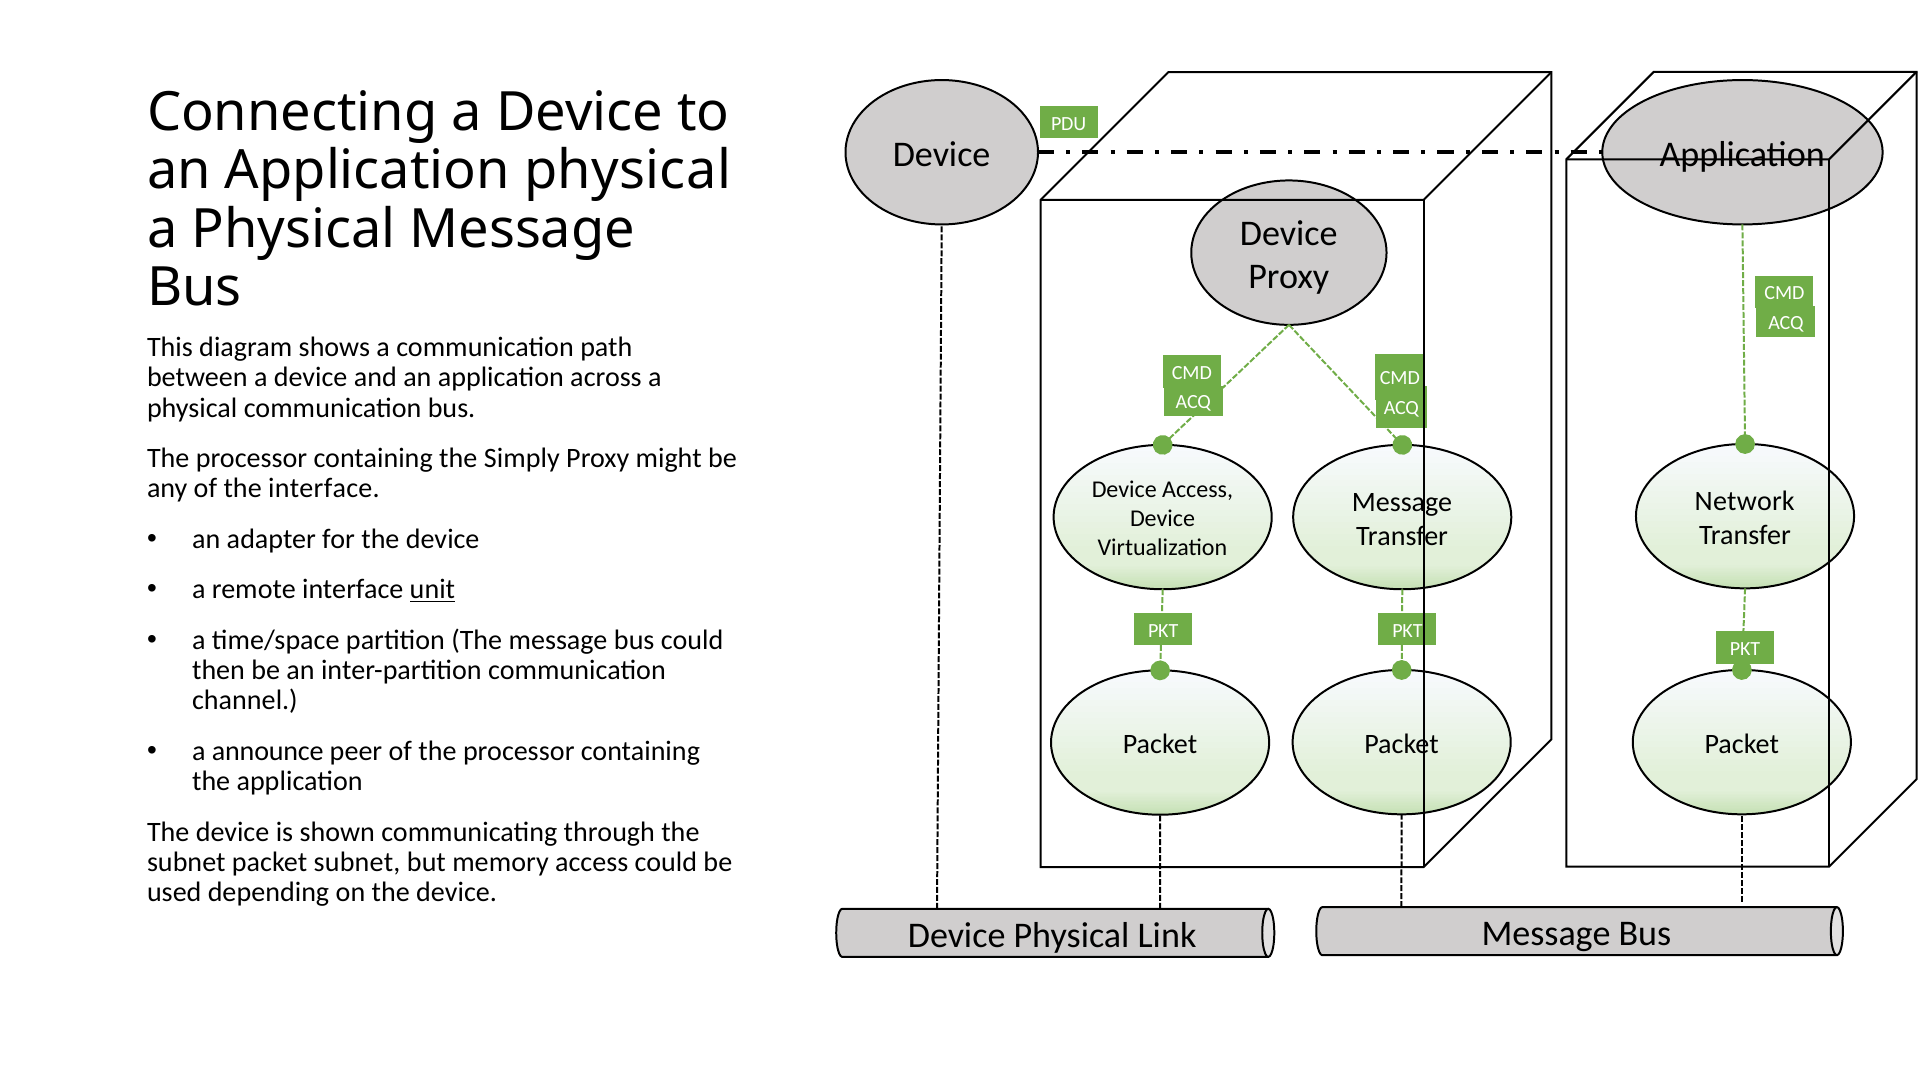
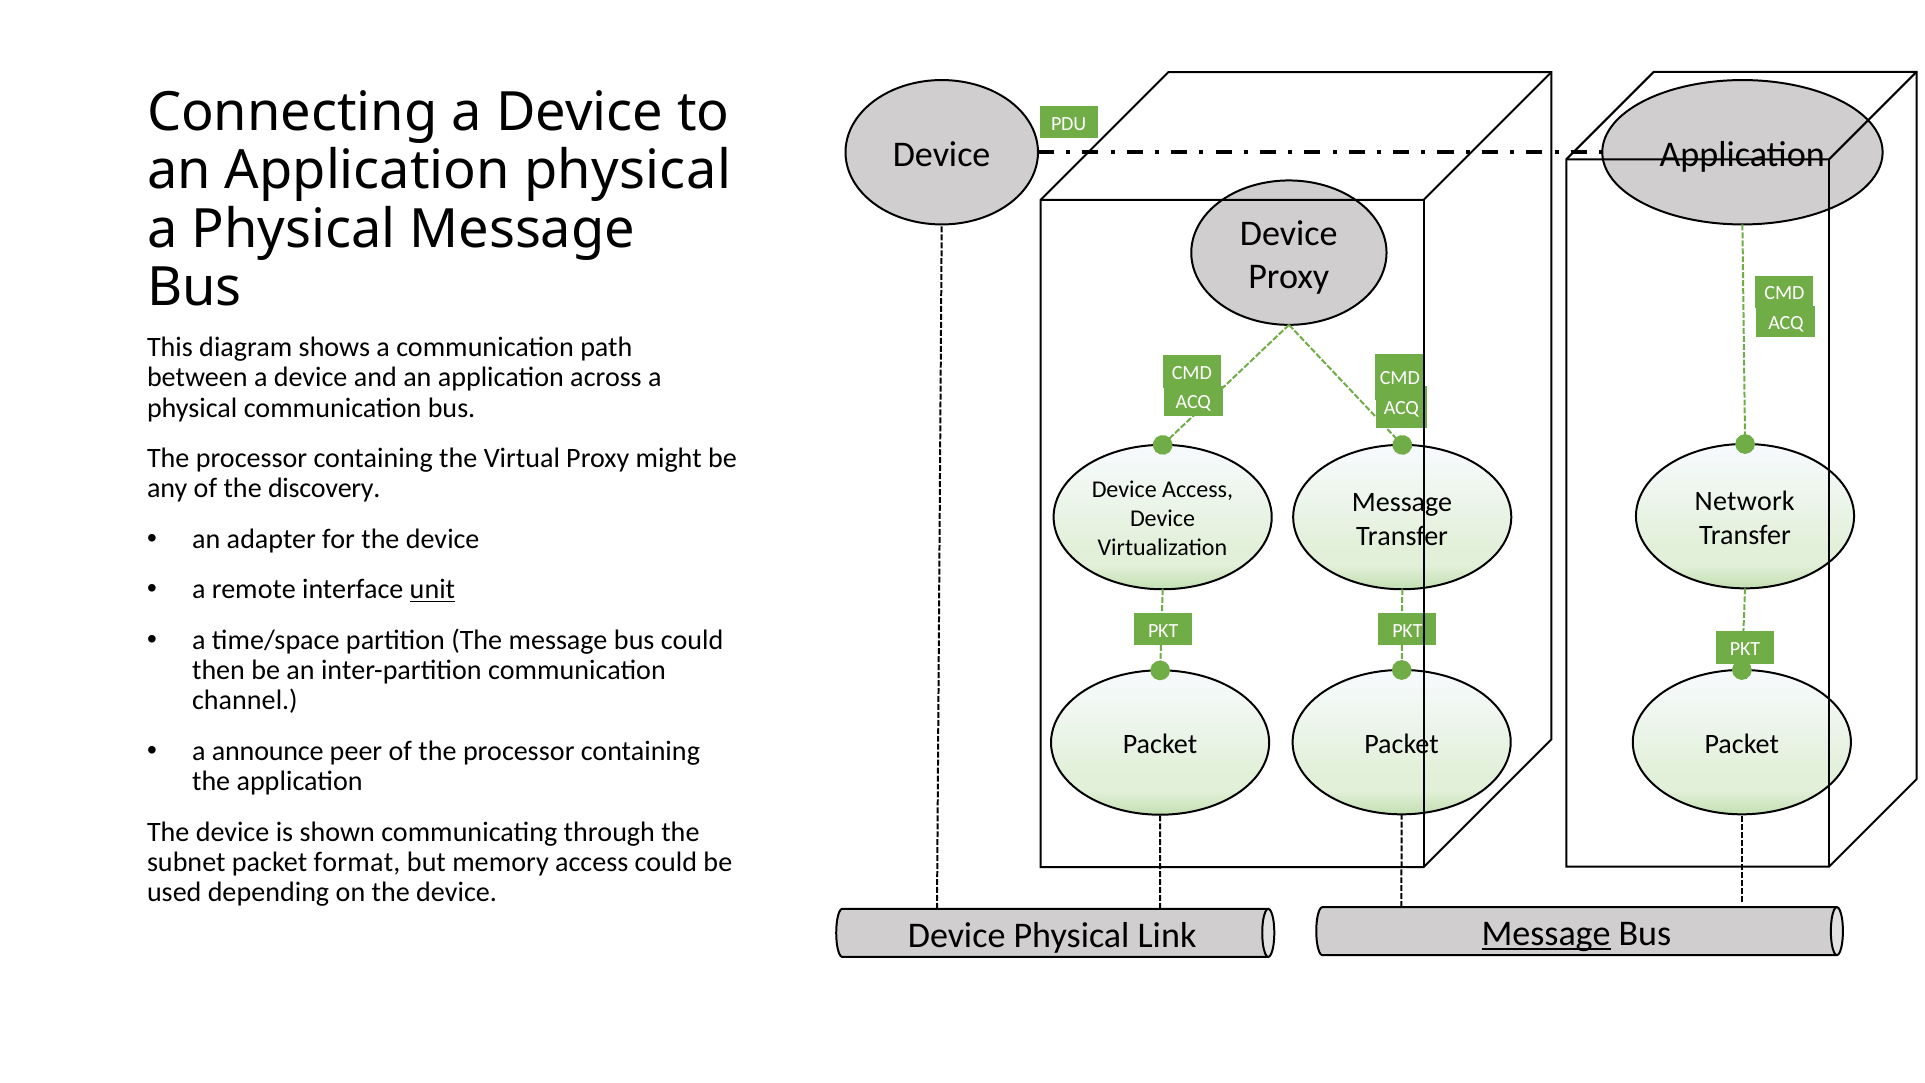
Simply: Simply -> Virtual (522, 458)
the interface: interface -> discovery (324, 489)
packet subnet: subnet -> format (357, 862)
Message underline: none -> present (1546, 934)
